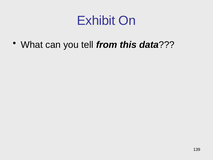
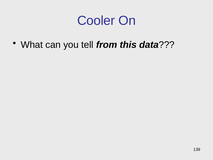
Exhibit: Exhibit -> Cooler (96, 21)
